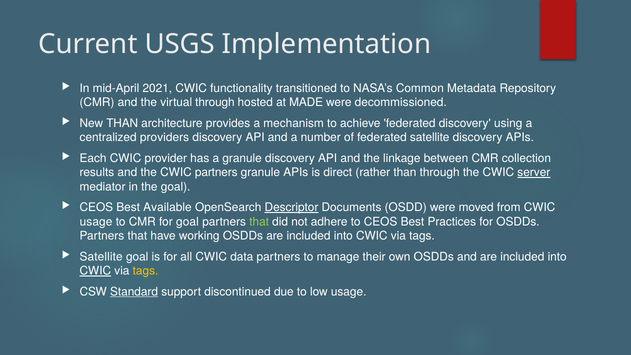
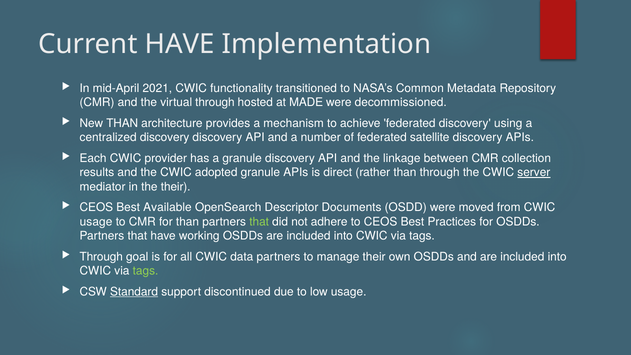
Current USGS: USGS -> HAVE (180, 44)
centralized providers: providers -> discovery (165, 137)
CWIC partners: partners -> adopted (216, 172)
the goal: goal -> their (176, 187)
Descriptor underline: present -> none (291, 207)
for goal: goal -> than (187, 222)
Satellite: Satellite -> Through (101, 257)
CWIC underline: present -> none (95, 271)
tags colour: yellow -> light green (146, 271)
